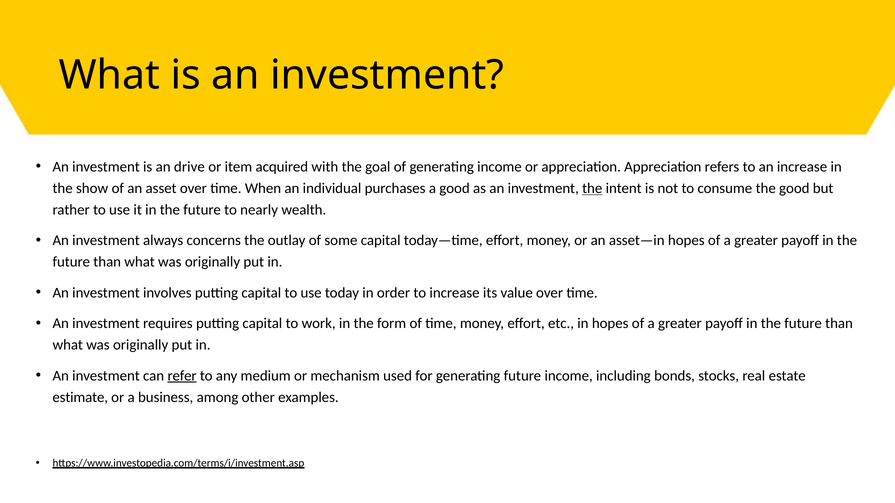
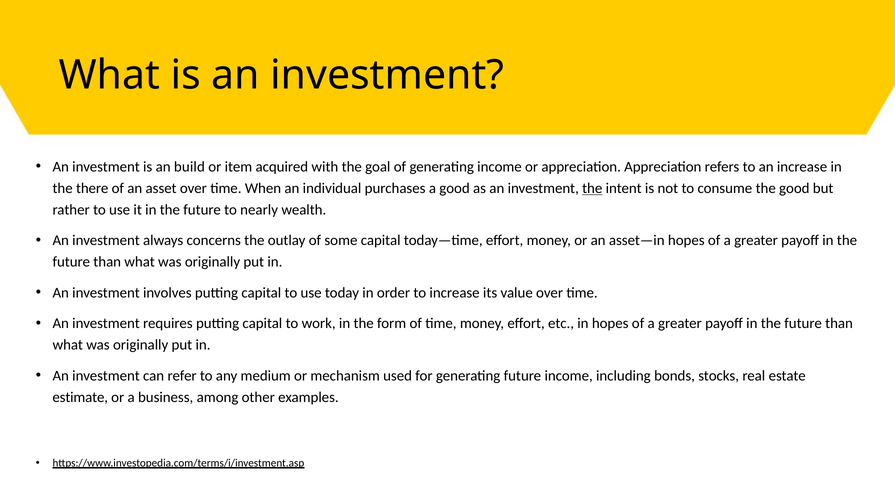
drive: drive -> build (189, 167)
show: show -> there (92, 189)
refer underline: present -> none (182, 376)
